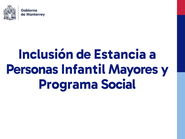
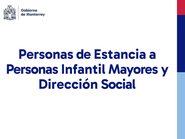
Inclusión: Inclusión -> Personas (46, 54)
Programa: Programa -> Dirección (68, 84)
